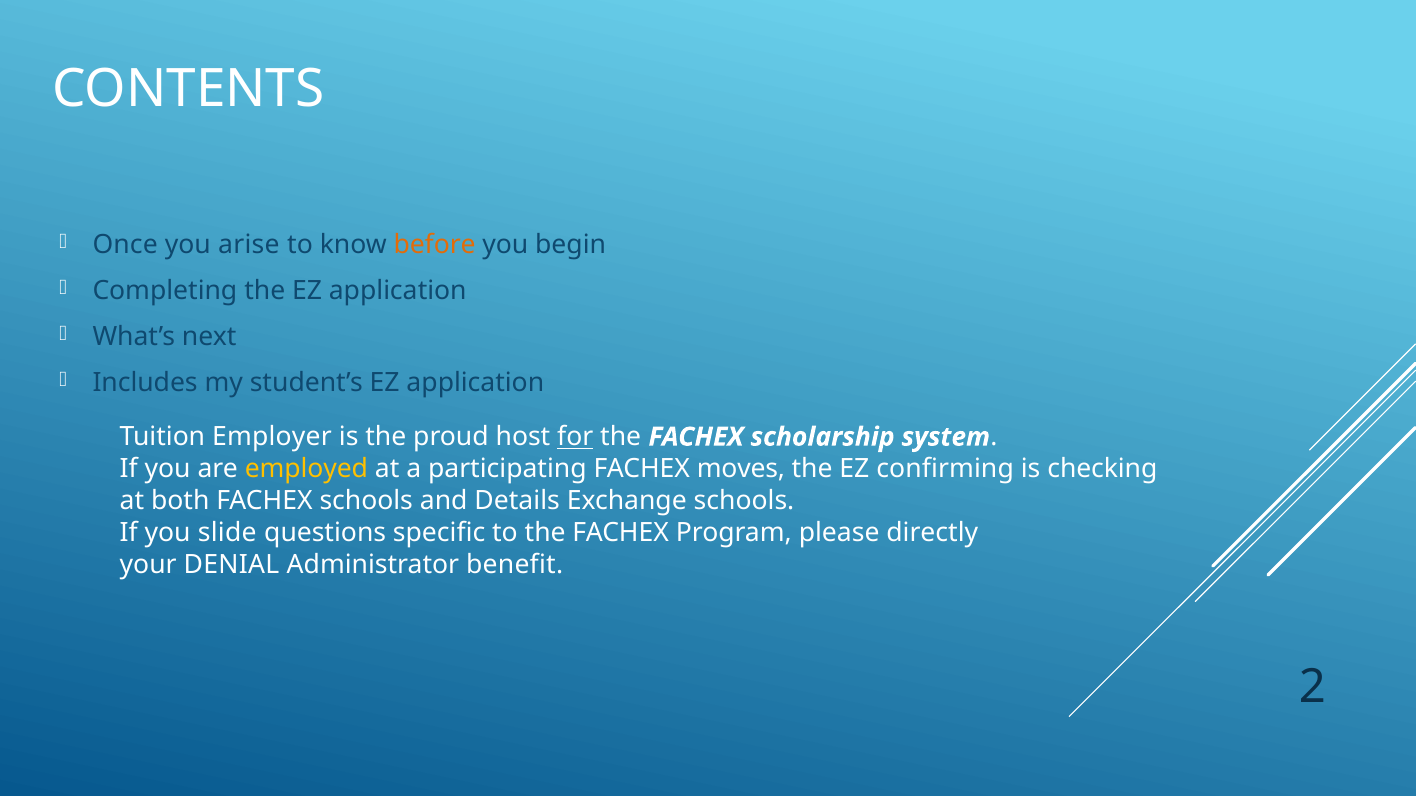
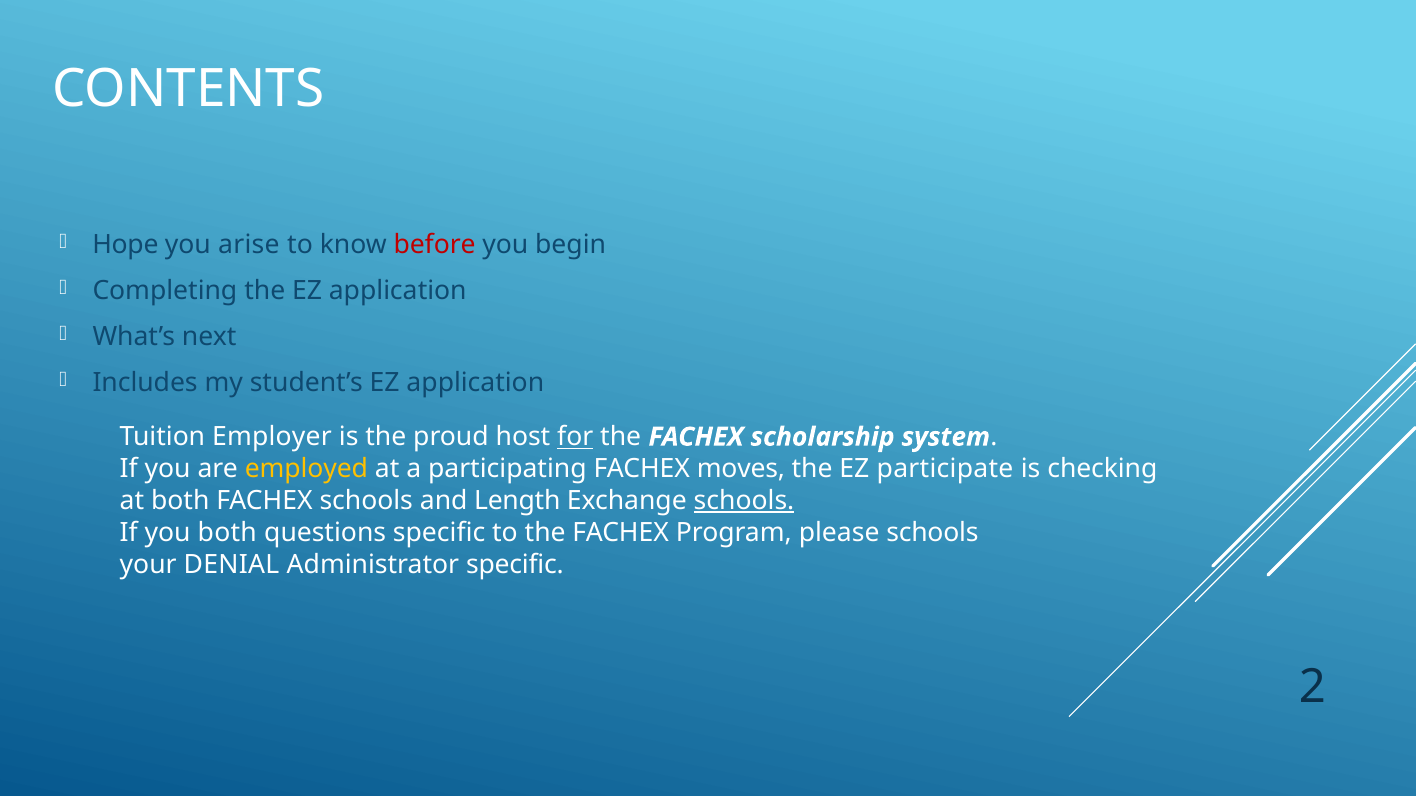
Once: Once -> Hope (125, 245)
before colour: orange -> red (435, 245)
confirming: confirming -> participate (945, 469)
Details: Details -> Length (517, 501)
schools underline: none -> present (744, 501)
you slide: slide -> both (227, 533)
please directly: directly -> schools (932, 533)
Administrator benefit: benefit -> specific (515, 565)
